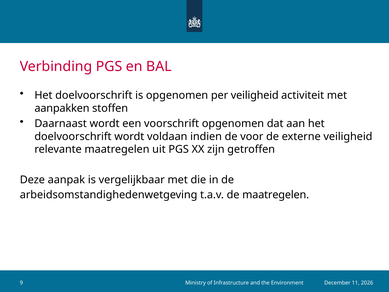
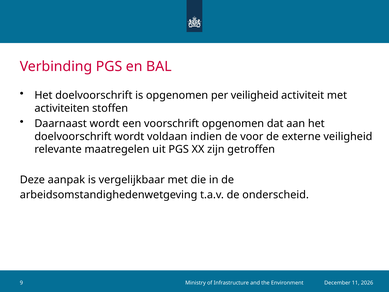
aanpakken: aanpakken -> activiteiten (62, 108)
de maatregelen: maatregelen -> onderscheid (276, 195)
